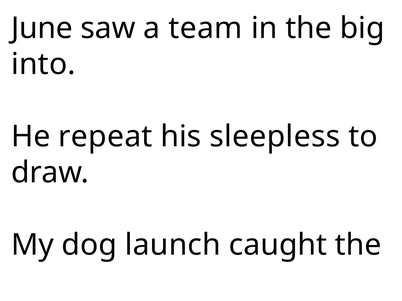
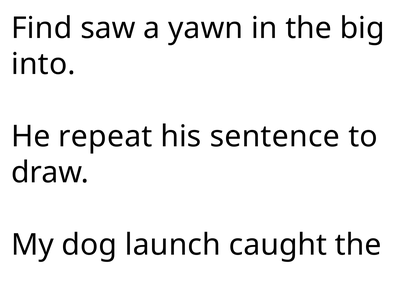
June: June -> Find (42, 28)
team: team -> yawn (206, 28)
sleepless: sleepless -> sentence (275, 137)
